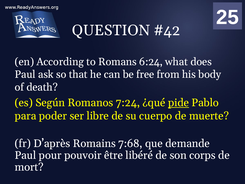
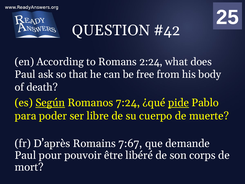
6:24: 6:24 -> 2:24 (151, 62)
Según underline: none -> present (50, 103)
7:68: 7:68 -> 7:67 (130, 143)
